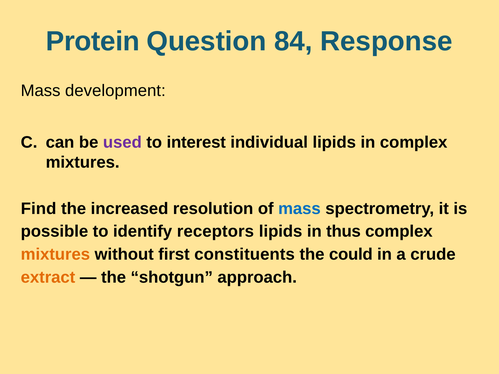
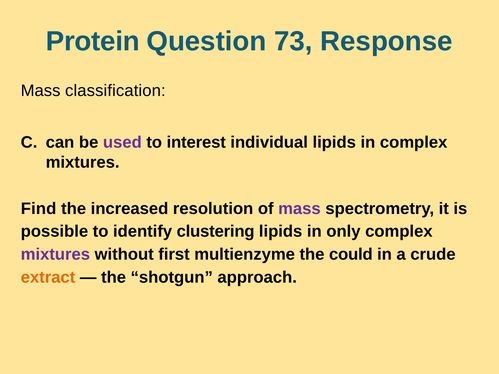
84: 84 -> 73 (293, 41)
development: development -> classification (115, 91)
mass colour: blue -> purple (299, 209)
receptors: receptors -> clustering (216, 232)
thus: thus -> only (343, 232)
mixtures colour: orange -> purple (55, 255)
constituents: constituents -> multienzyme (245, 255)
